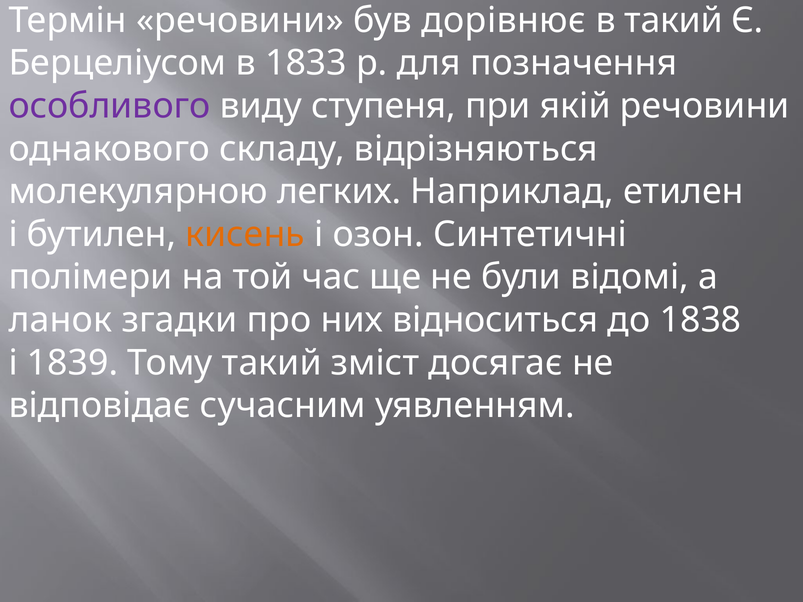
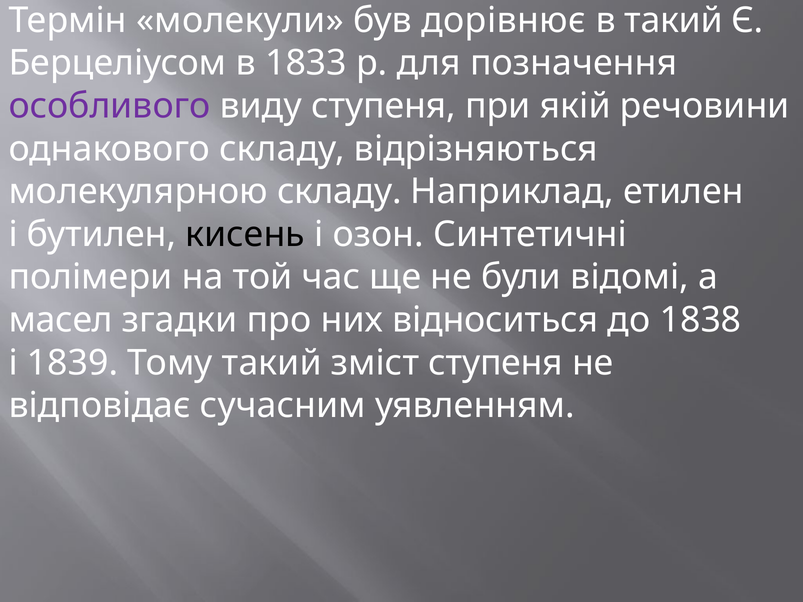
Термін речовини: речовини -> молекули (240, 20)
молекулярною легких: легких -> складу (339, 192)
кисень colour: orange -> black (245, 234)
ланок: ланок -> масел (61, 320)
зміст досягає: досягає -> ступеня (496, 363)
